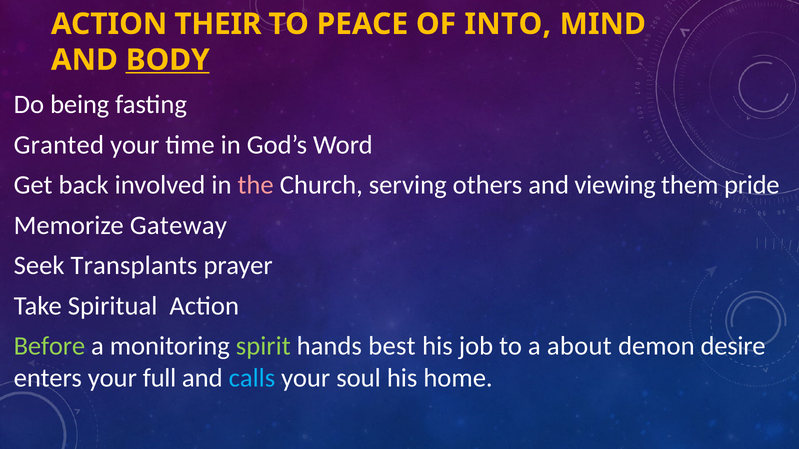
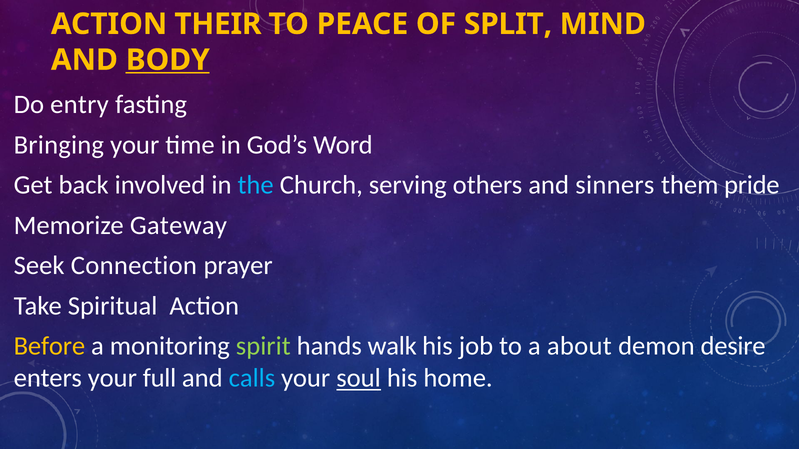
INTO: INTO -> SPLIT (508, 24)
being: being -> entry (79, 105)
Granted: Granted -> Bringing (59, 145)
the colour: pink -> light blue (256, 185)
viewing: viewing -> sinners (615, 185)
Transplants: Transplants -> Connection (134, 266)
Before colour: light green -> yellow (49, 347)
best: best -> walk (392, 347)
soul underline: none -> present (359, 379)
